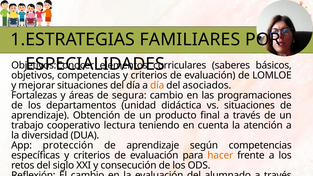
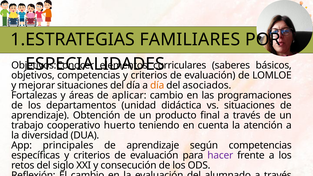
segura: segura -> aplicar (129, 95)
lectura: lectura -> huerto (120, 125)
protección: protección -> principales (68, 145)
hacer colour: orange -> purple (220, 155)
